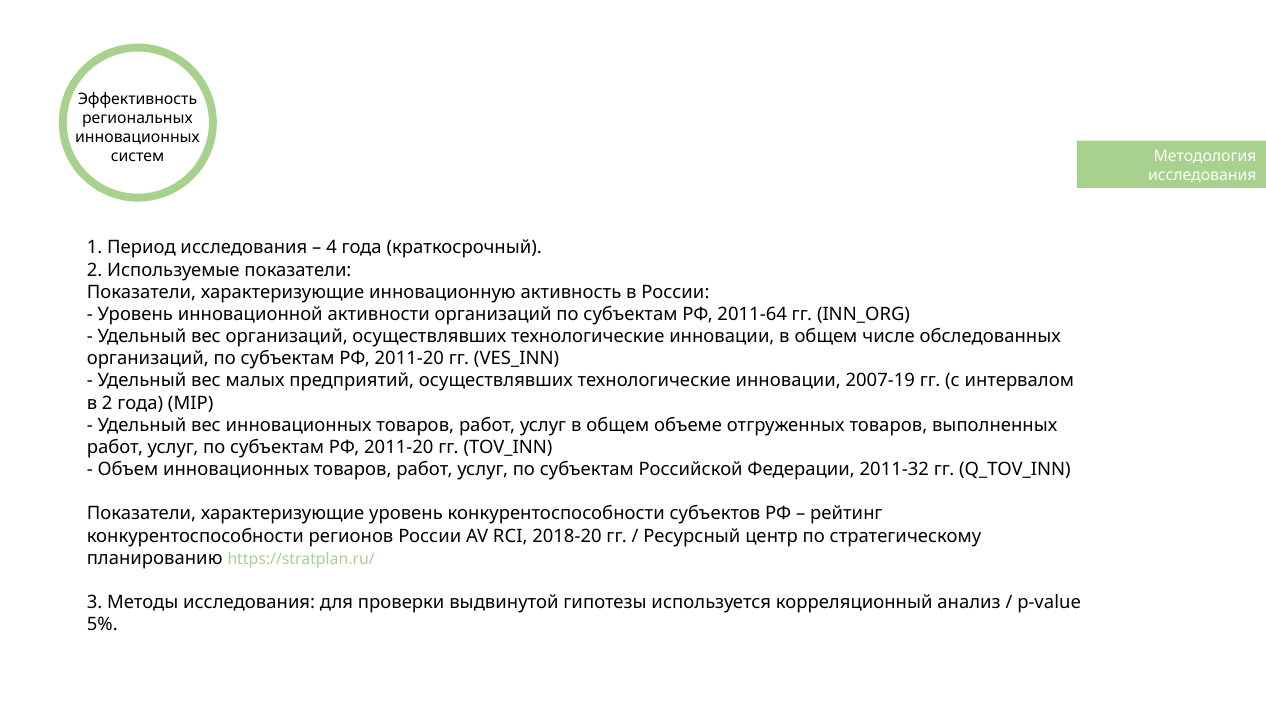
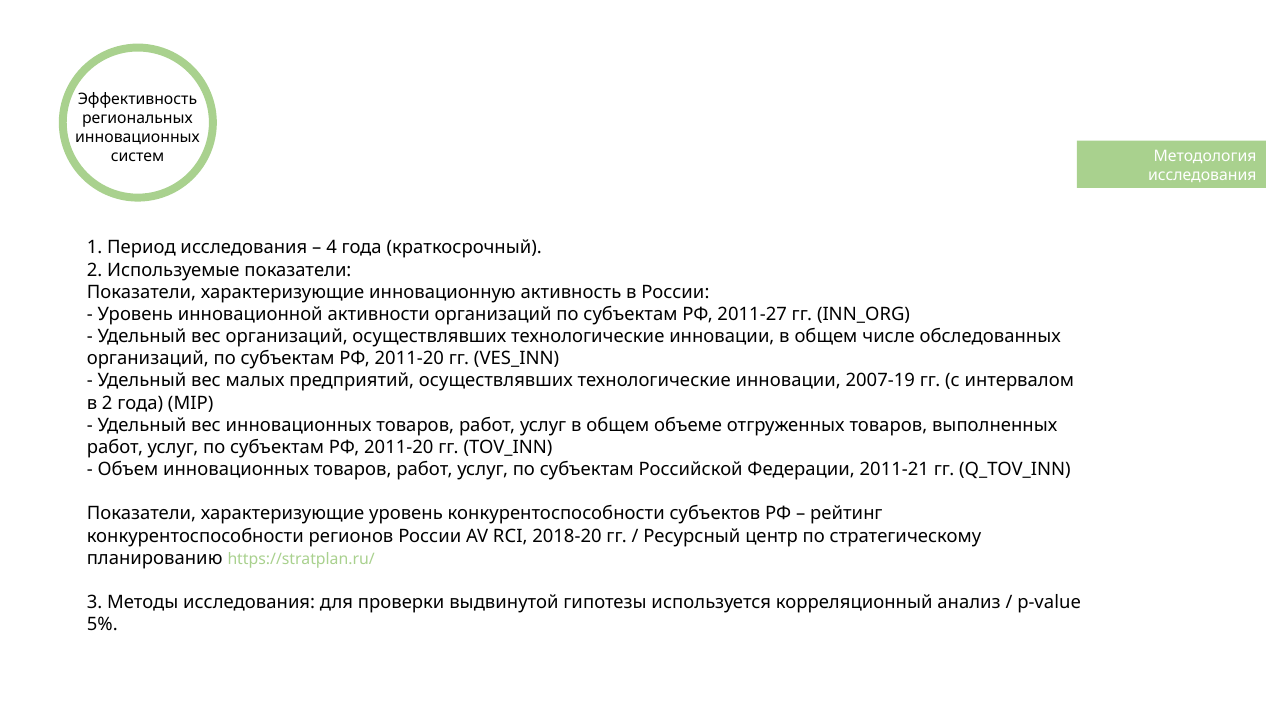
2011-64: 2011-64 -> 2011-27 (752, 314)
2011-32: 2011-32 -> 2011-21 (894, 470)
